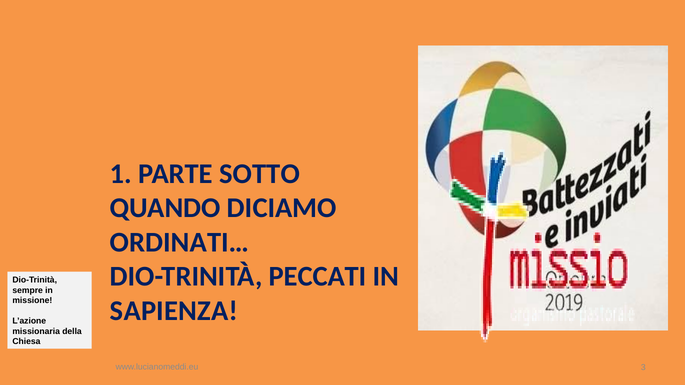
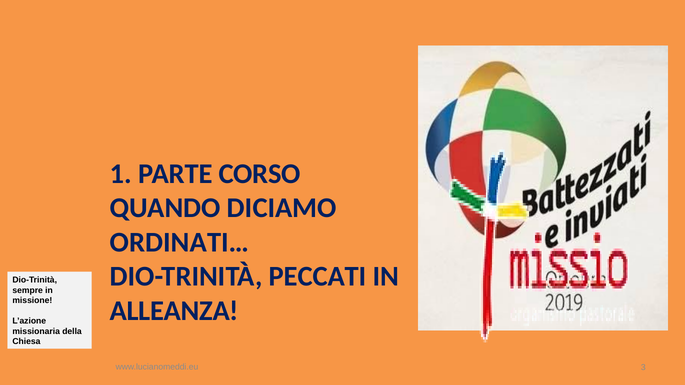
SOTTO: SOTTO -> CORSO (260, 174)
SAPIENZA: SAPIENZA -> ALLEANZA (174, 311)
